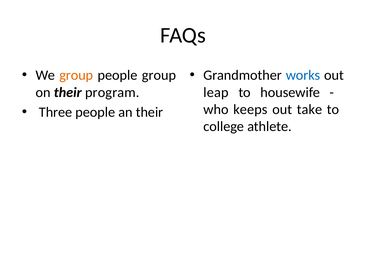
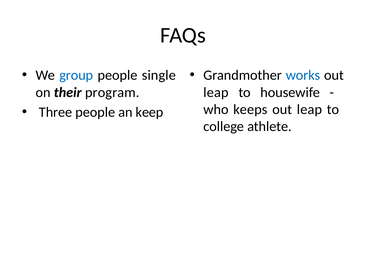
group colour: orange -> blue (76, 75)
people group: group -> single (159, 75)
take: take -> leap (310, 110)
an their: their -> keep (150, 112)
